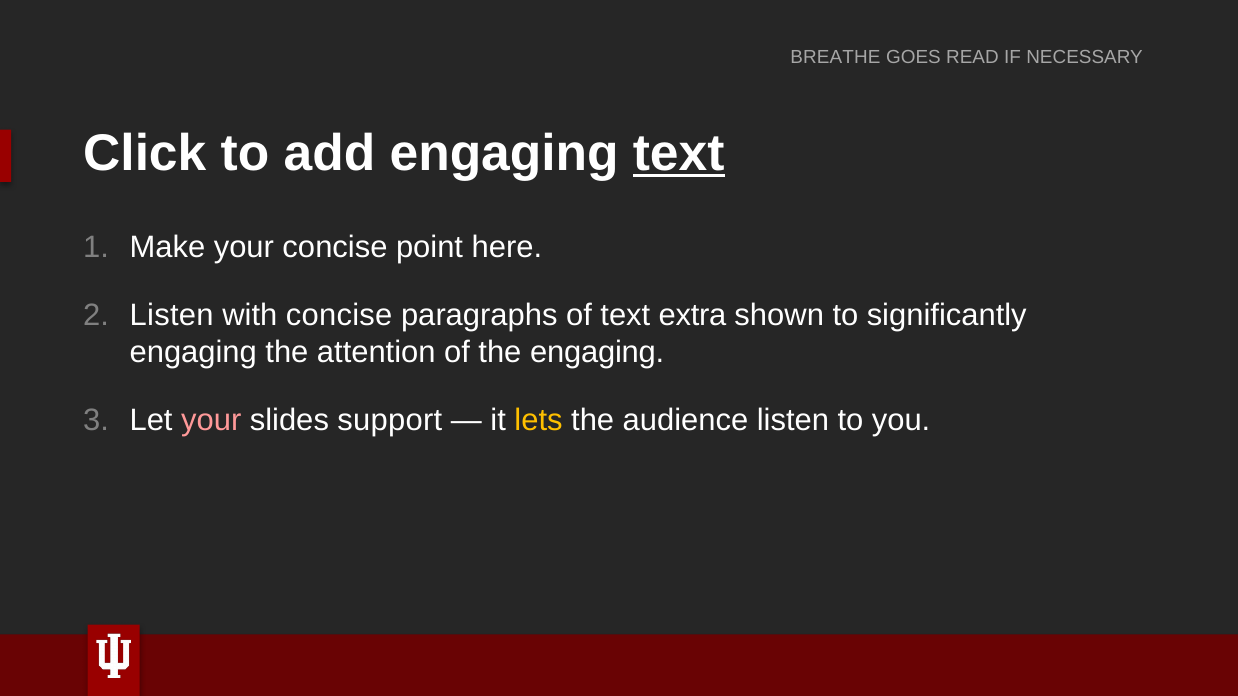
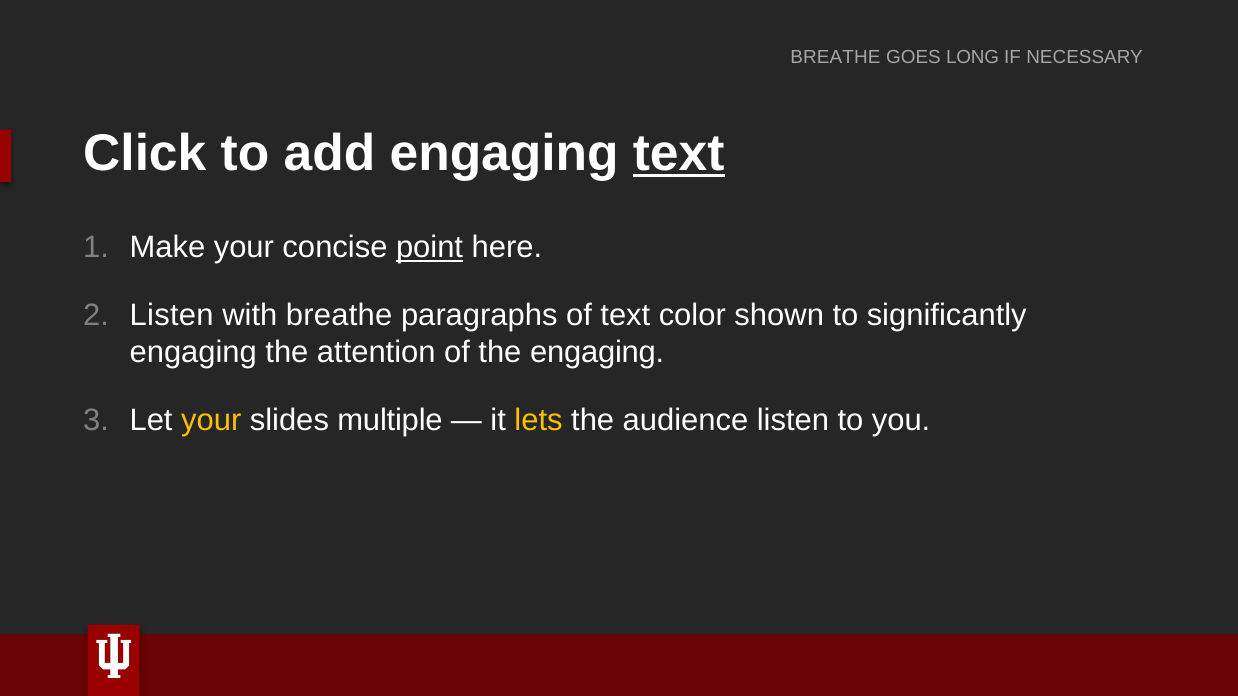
READ: READ -> LONG (973, 57)
point underline: none -> present (430, 248)
with concise: concise -> breathe (339, 316)
extra: extra -> color (692, 316)
your colour: pink -> yellow (211, 421)
support: support -> multiple (390, 421)
